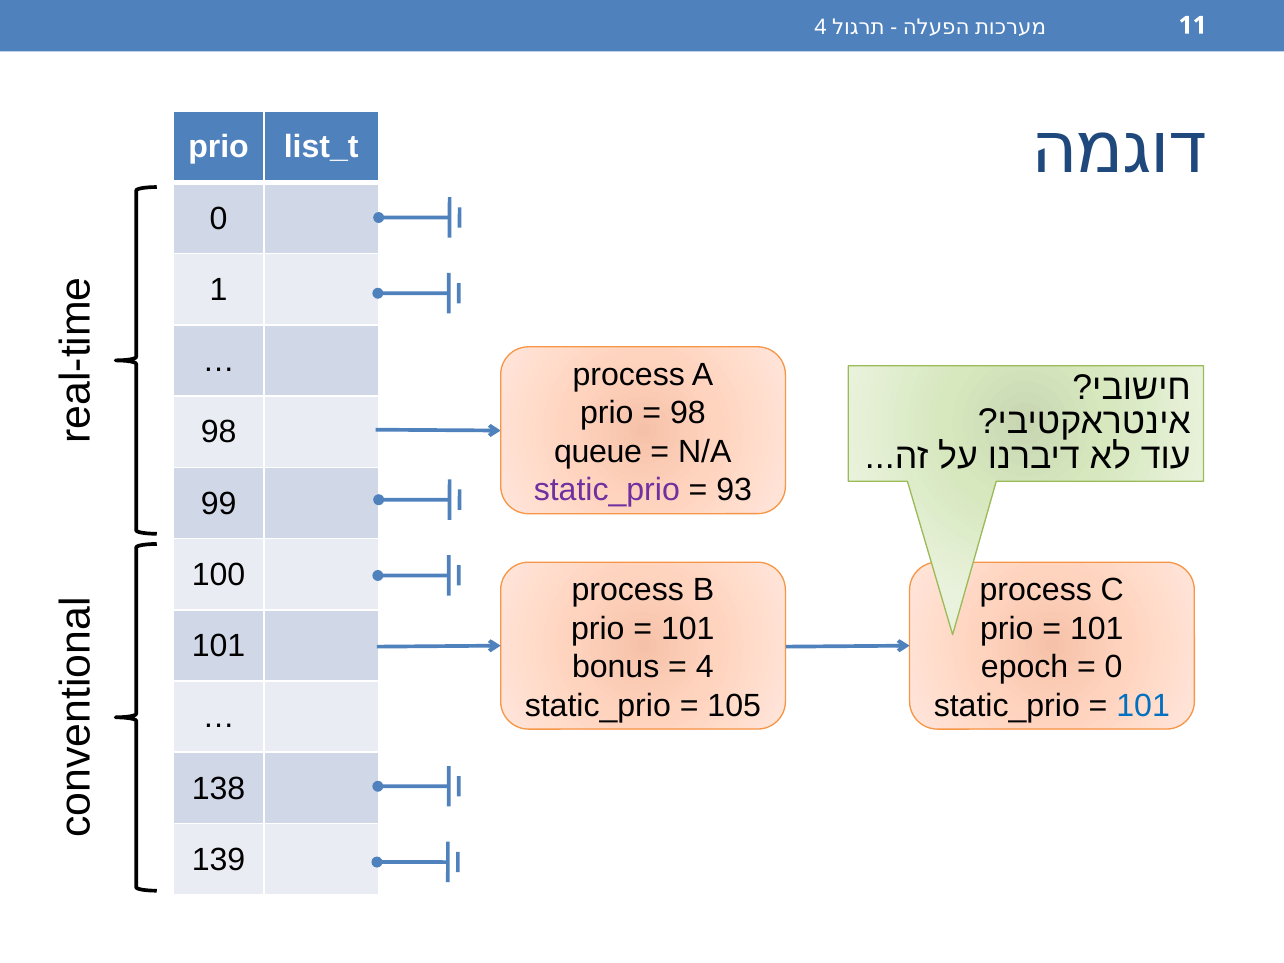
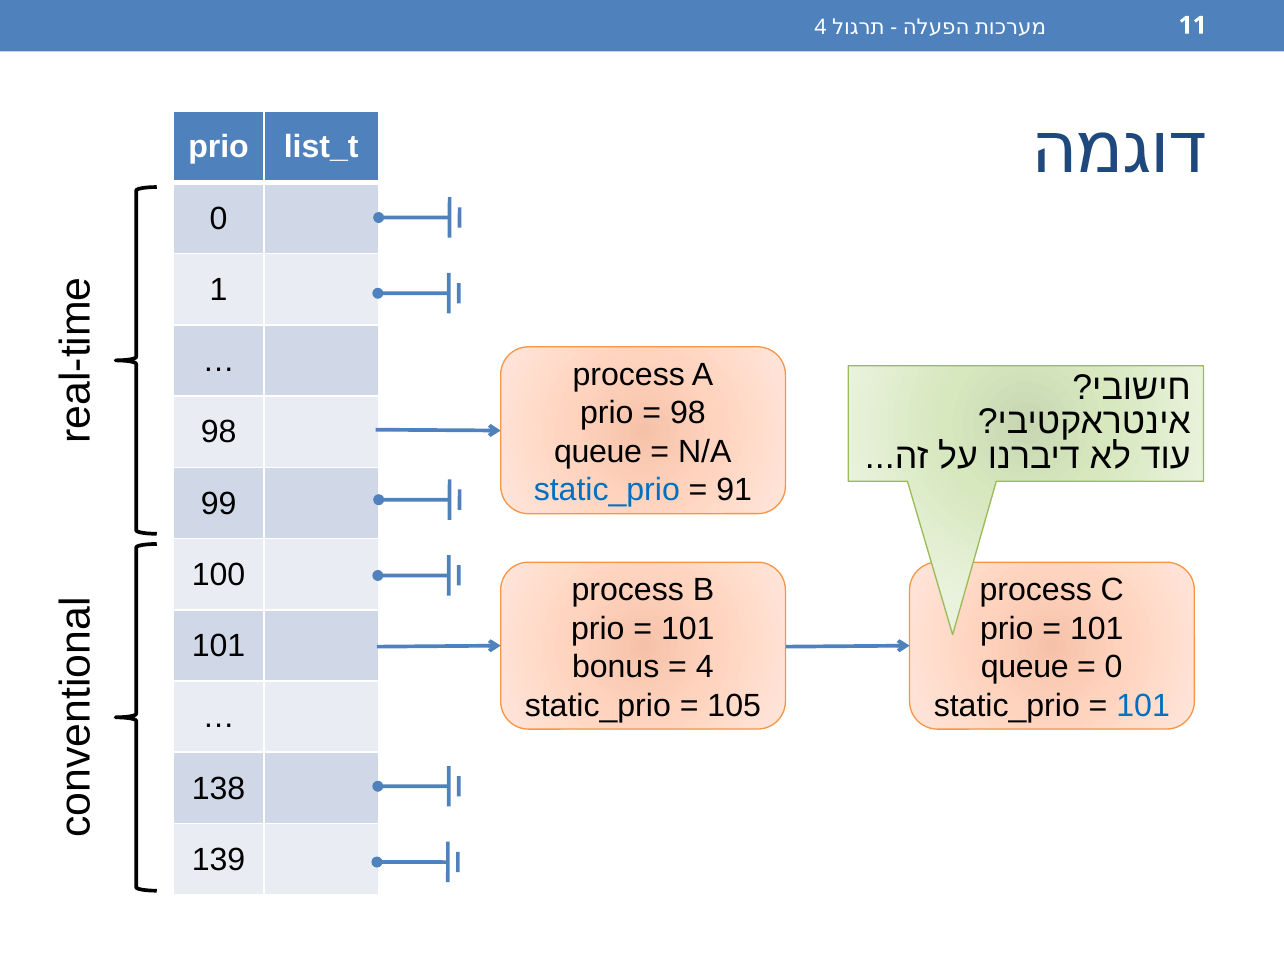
static_prio colour: purple -> blue (607, 490)
93: 93 -> 91 (734, 490)
epoch: epoch -> queue (1025, 667)
